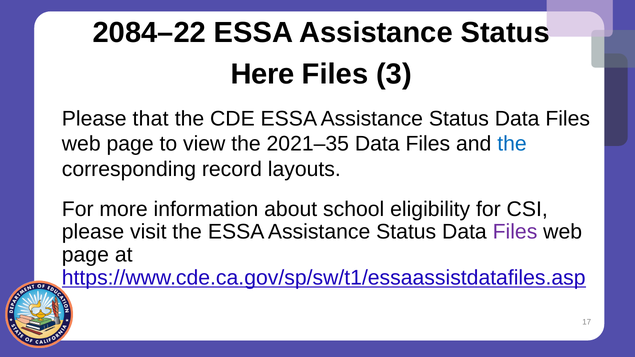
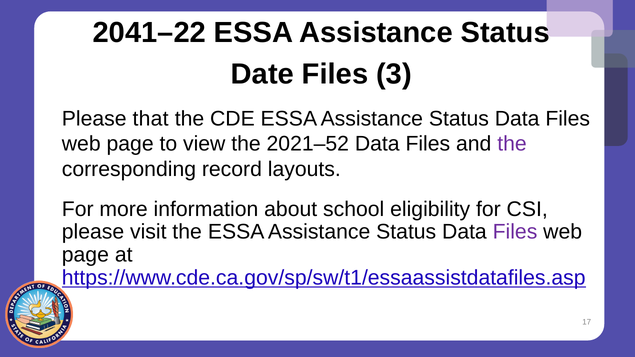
2084–22: 2084–22 -> 2041–22 (149, 33)
Here: Here -> Date (262, 74)
2021–35: 2021–35 -> 2021–52 (308, 144)
the colour: blue -> purple (512, 144)
